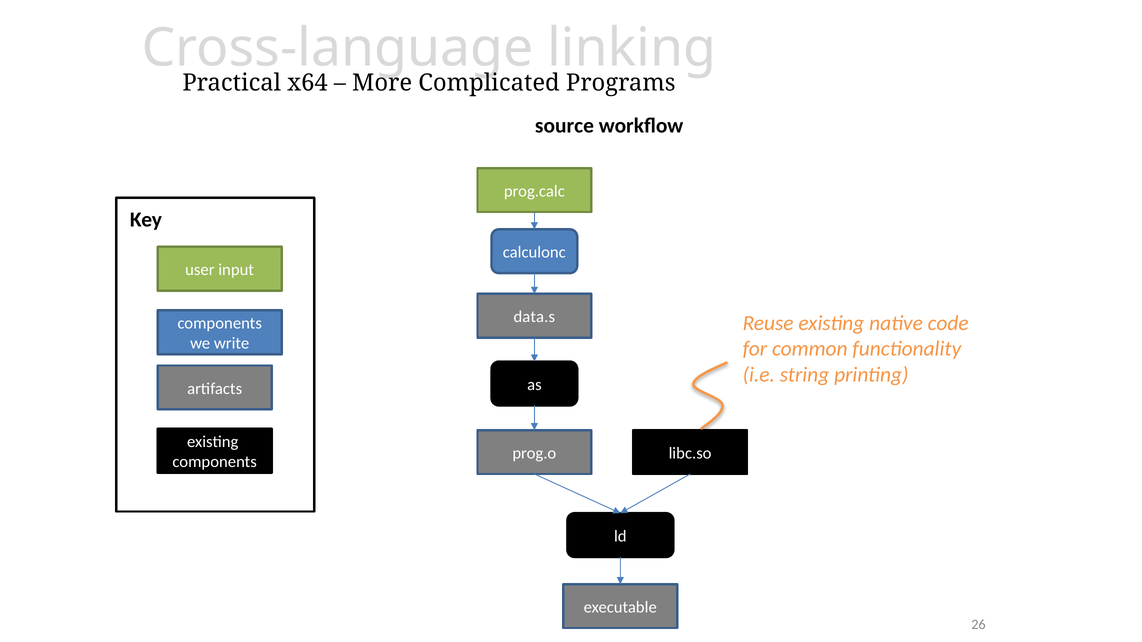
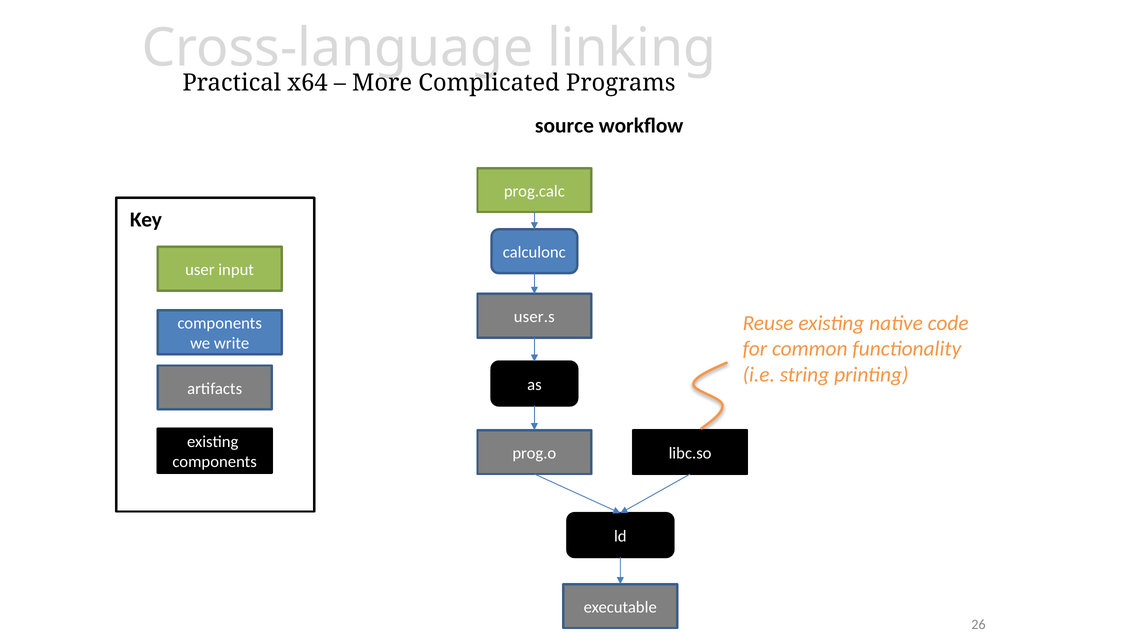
data.s: data.s -> user.s (534, 317)
